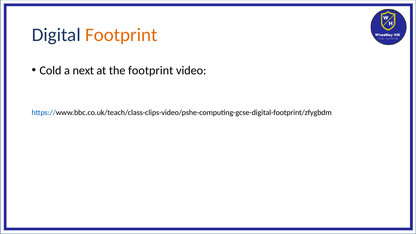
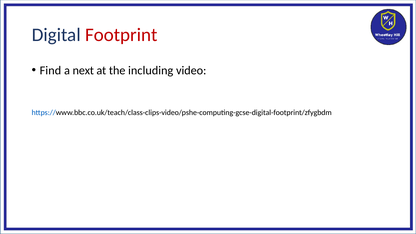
Footprint colour: orange -> red (121, 35)
Cold: Cold -> Find (50, 70)
the footprint: footprint -> including (151, 70)
